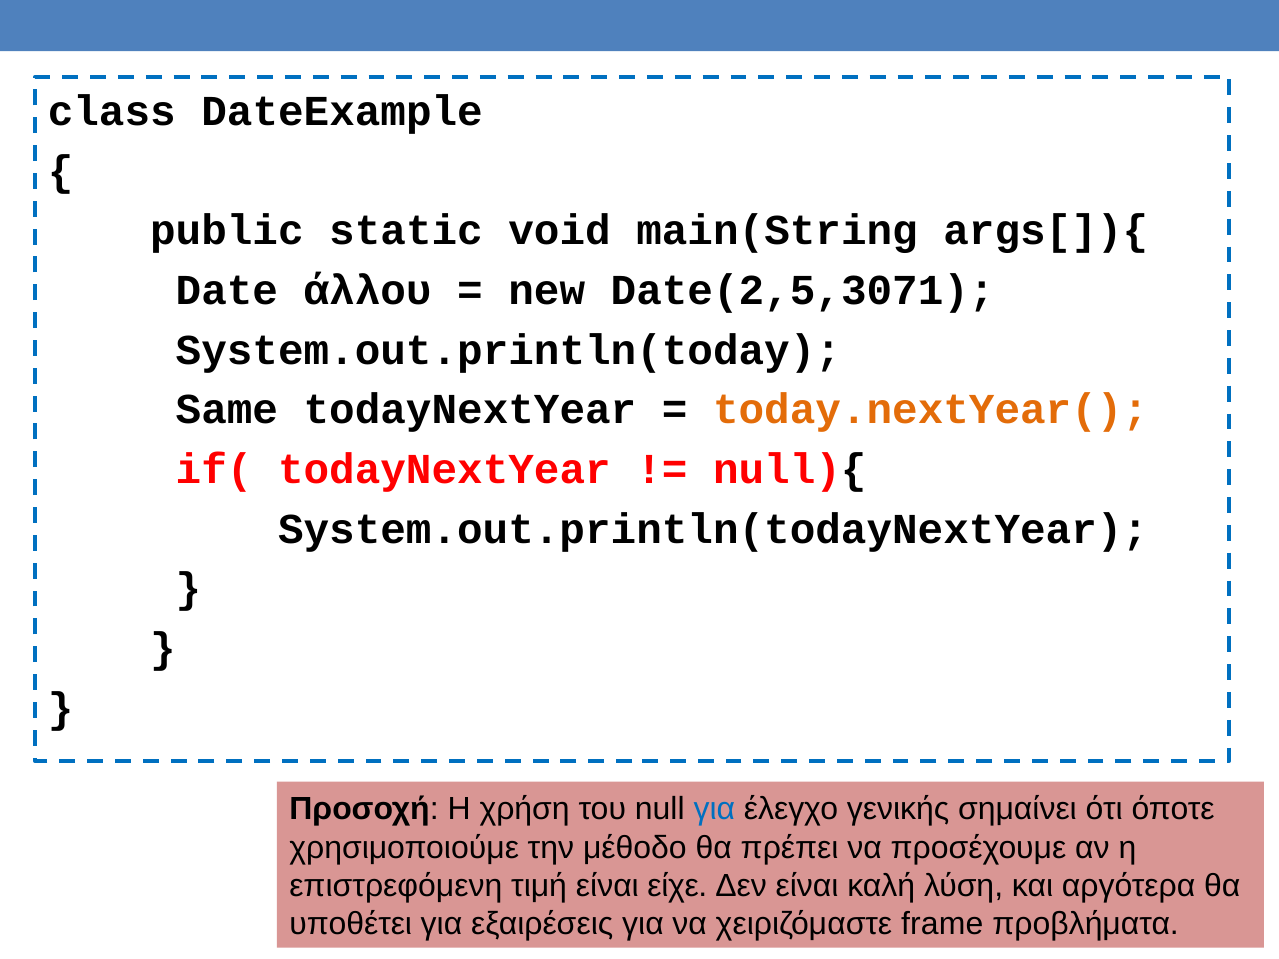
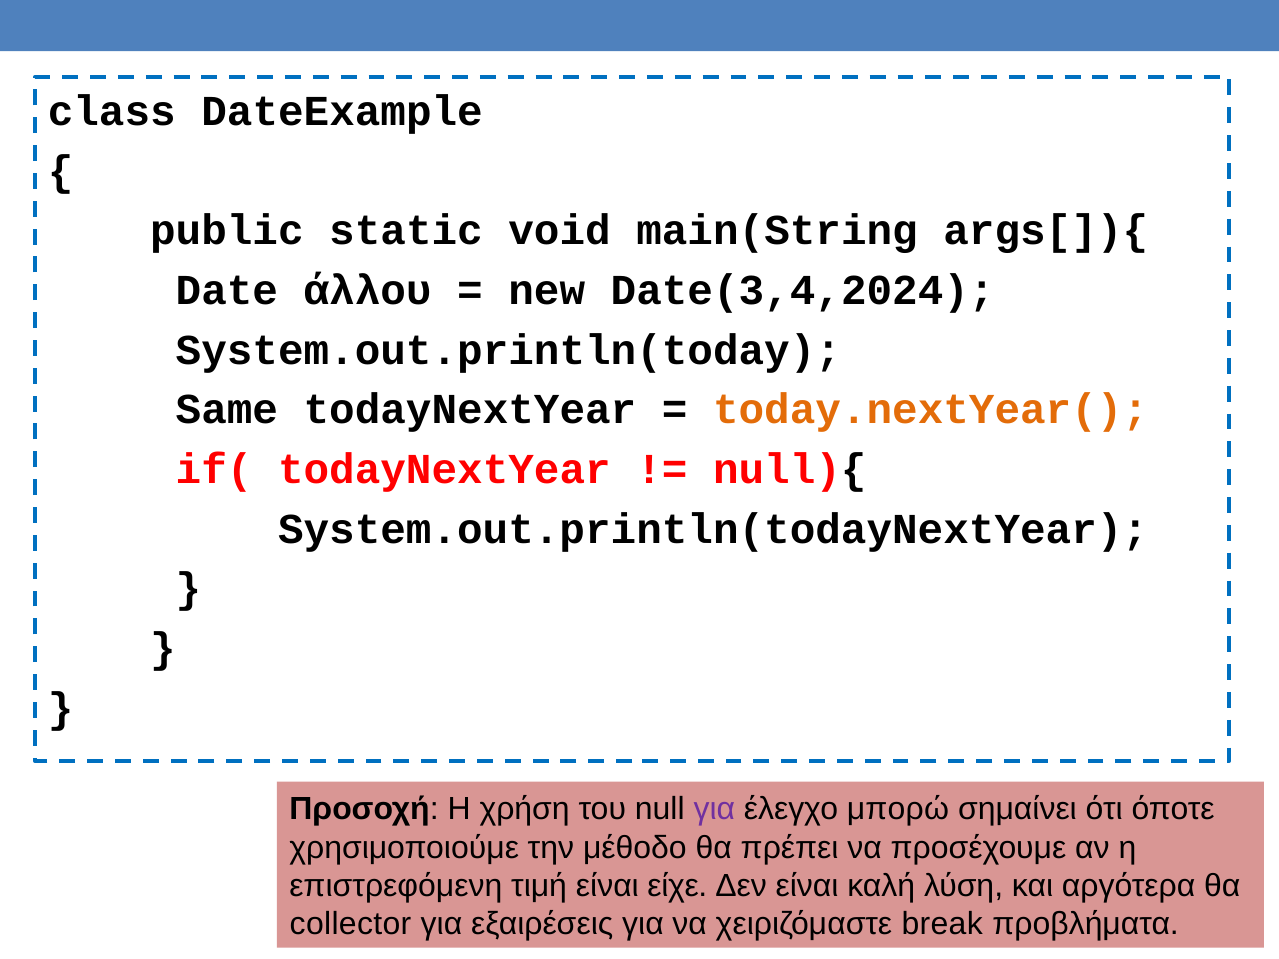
Date(2,5,3071: Date(2,5,3071 -> Date(3,4,2024 (803, 291)
για colour: blue -> purple (714, 809)
γενικής: γενικής -> μπορώ (898, 809)
υποθέτει: υποθέτει -> collector (351, 925)
frame: frame -> break (942, 925)
